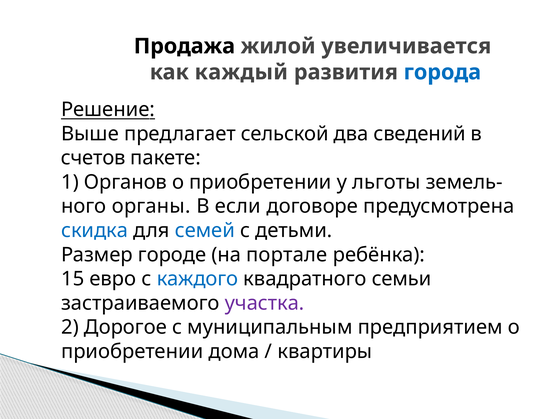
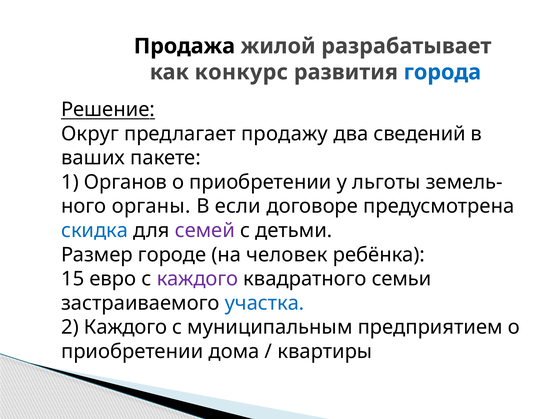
увеличивается: увеличивается -> разрабатывает (406, 46)
каждый: каждый -> конкурс (241, 72)
Выше: Выше -> Округ (90, 134)
сельской: сельской -> продажу (285, 134)
счетов: счетов -> ваших (93, 158)
семей colour: blue -> purple (205, 231)
портале: портале -> человек (287, 255)
каждого colour: blue -> purple (197, 279)
участка colour: purple -> blue (265, 303)
2 Дорогое: Дорогое -> Каждого (126, 327)
